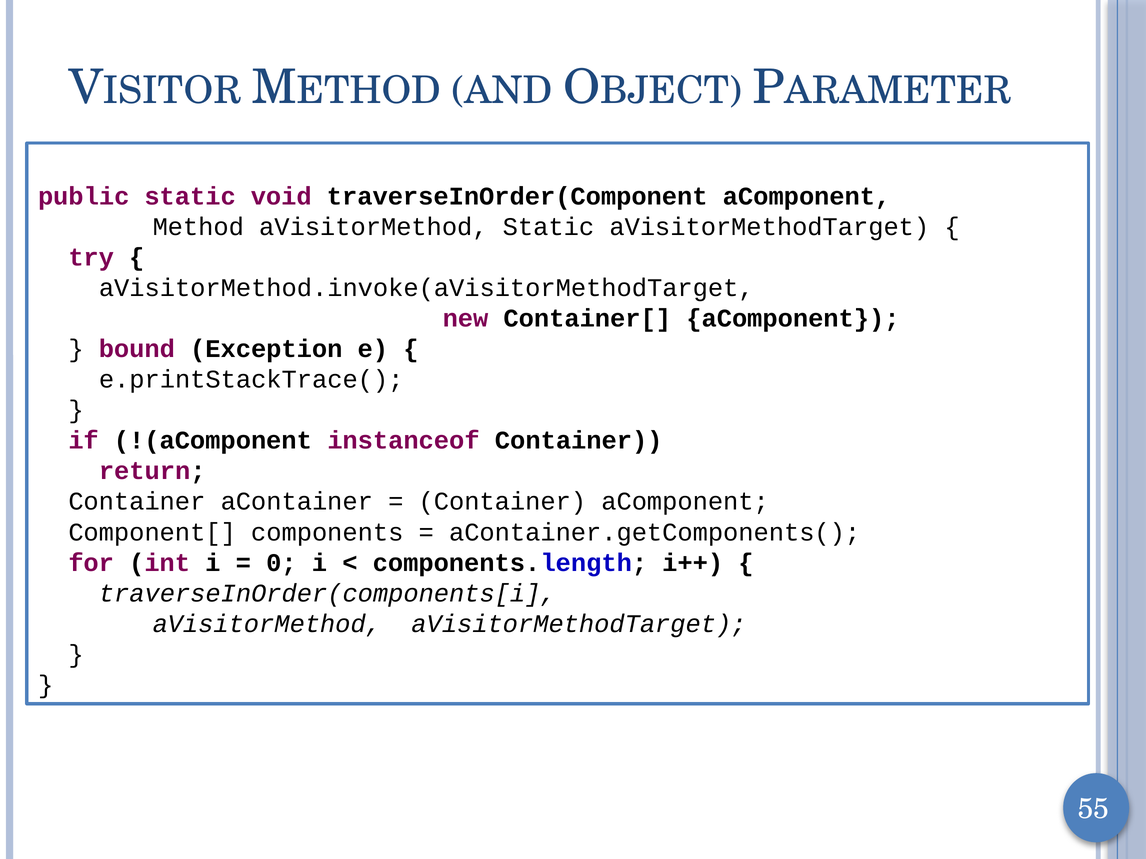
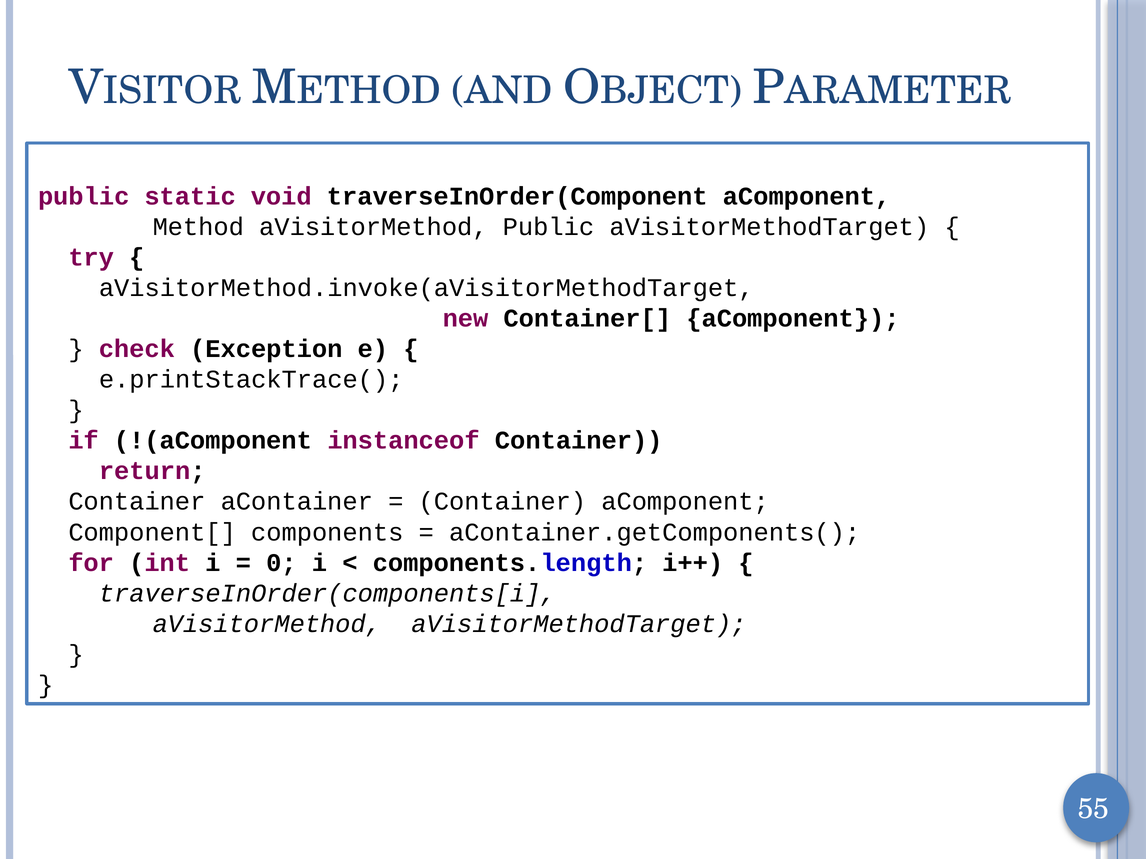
aVisitorMethod Static: Static -> Public (548, 227)
bound: bound -> check (137, 349)
